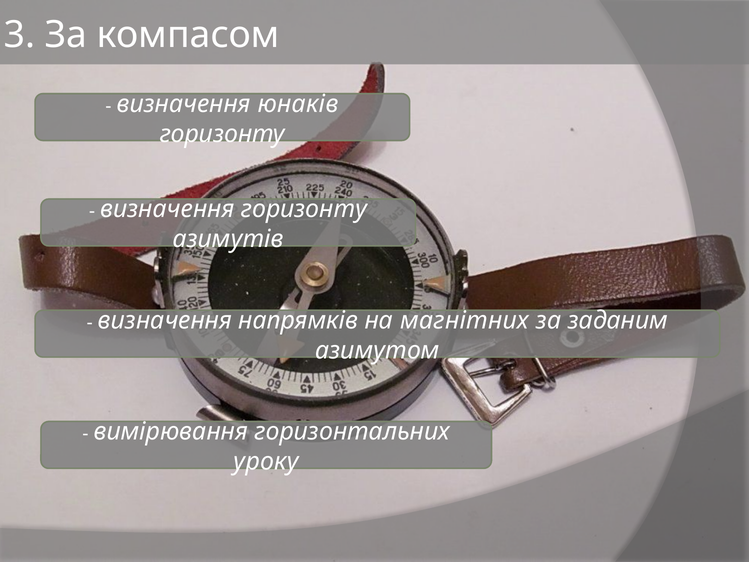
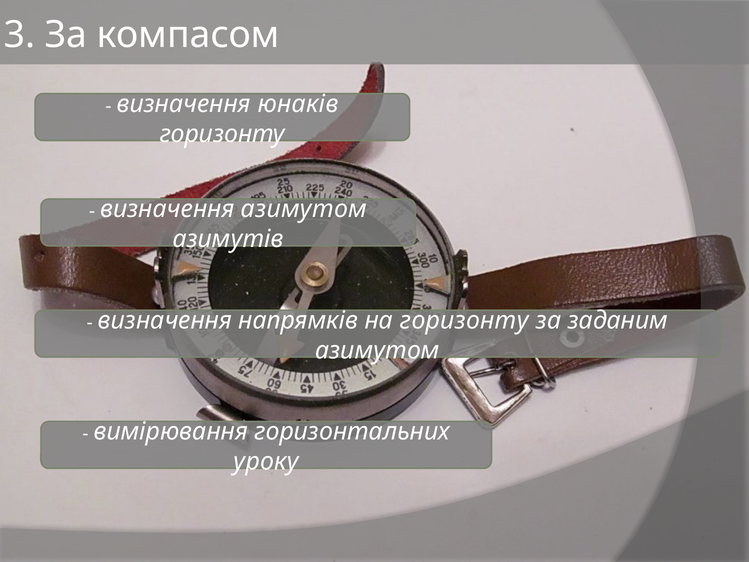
визначення горизонту: горизонту -> азимутом (304, 209)
на магнітних: магнітних -> горизонту (464, 320)
